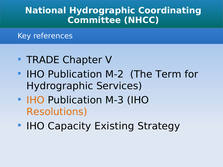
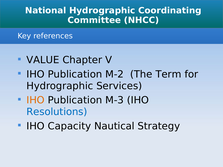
TRADE: TRADE -> VALUE (43, 60)
Resolutions colour: orange -> blue (57, 112)
Existing: Existing -> Nautical (114, 126)
